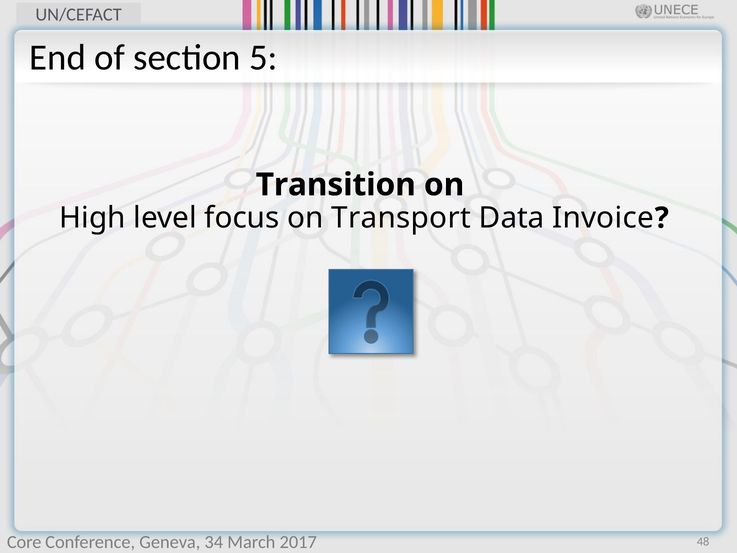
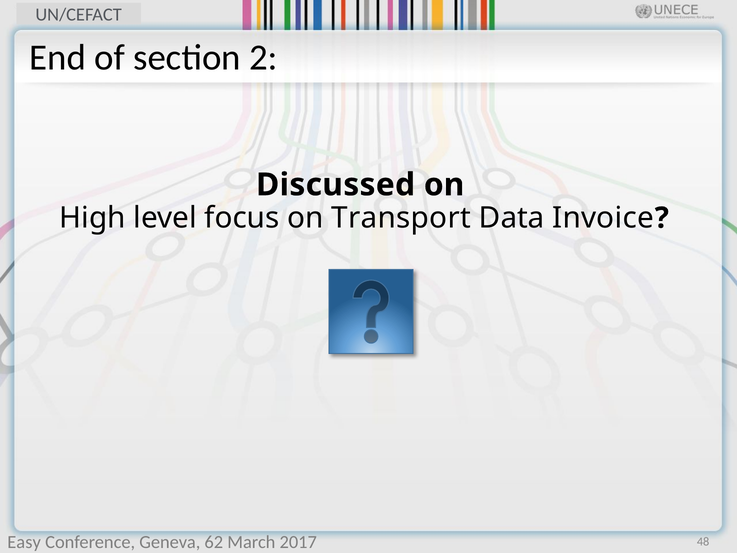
5: 5 -> 2 (263, 58)
Transition: Transition -> Discussed (336, 185)
Core: Core -> Easy (24, 542)
34: 34 -> 62 (214, 542)
